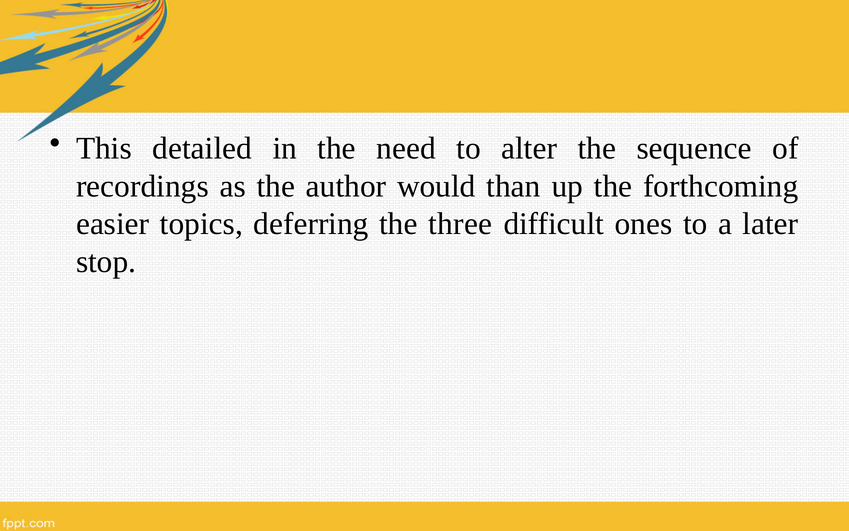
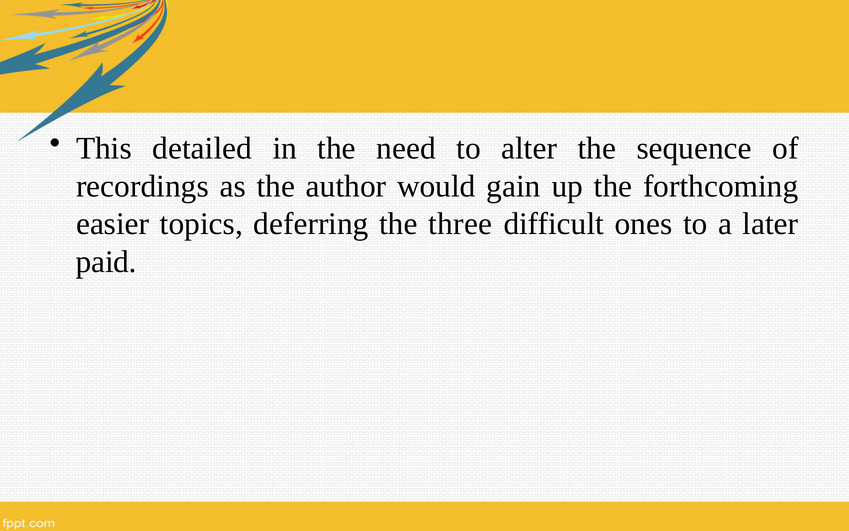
than: than -> gain (514, 186)
stop: stop -> paid (106, 262)
